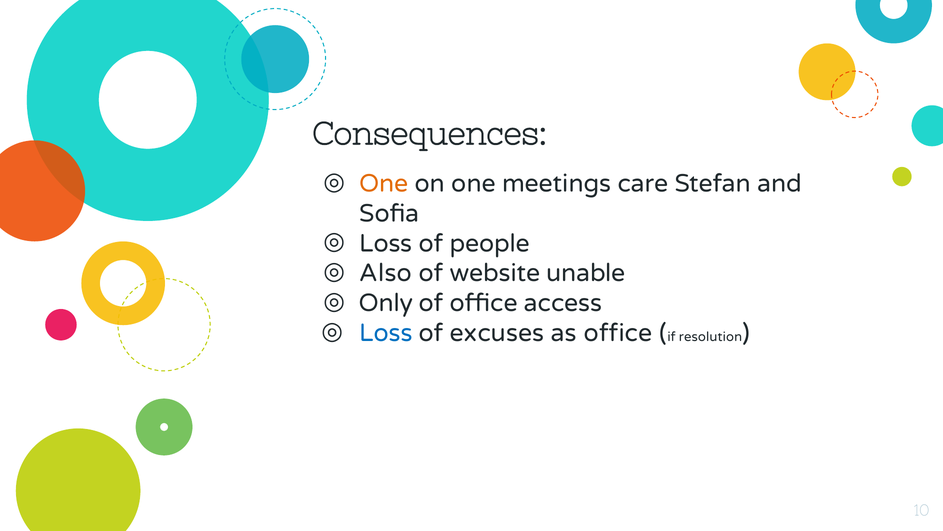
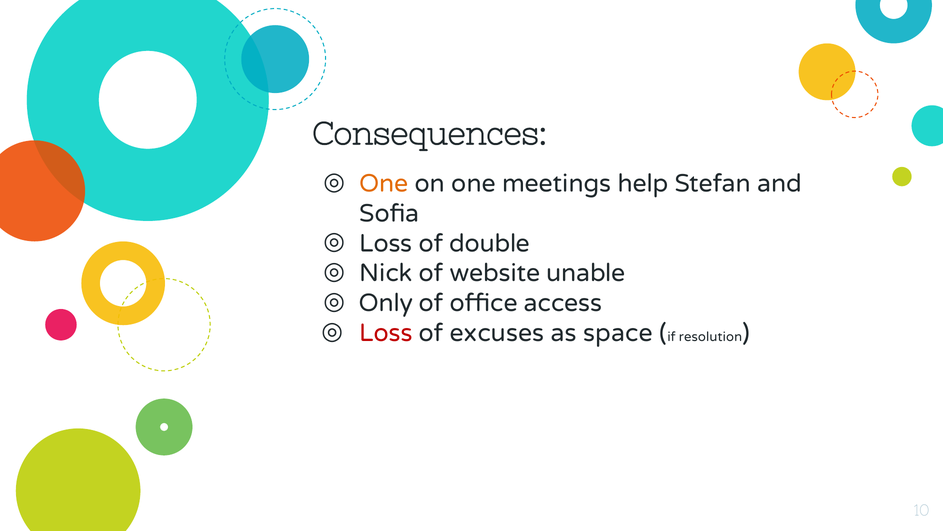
care: care -> help (643, 183)
people: people -> double (490, 243)
Also: Also -> Nick (386, 273)
Loss colour: blue -> red (386, 333)
as office: office -> space (618, 333)
